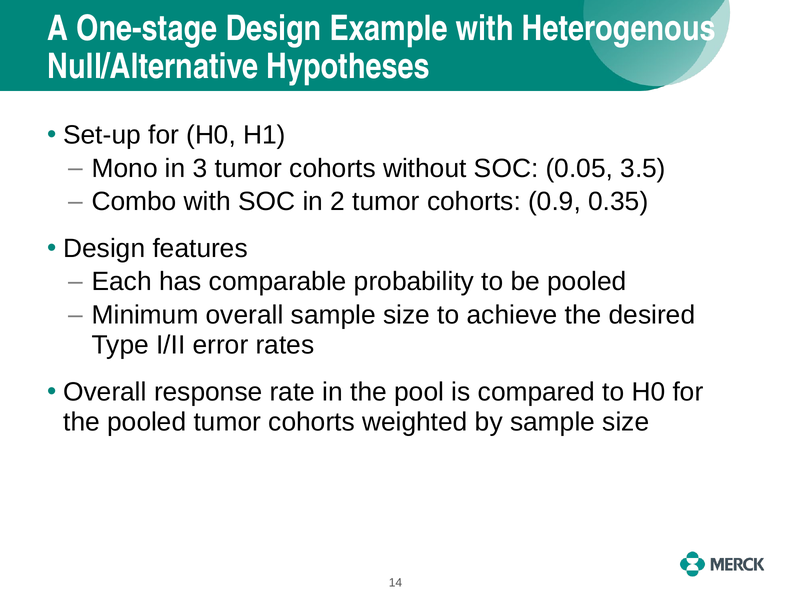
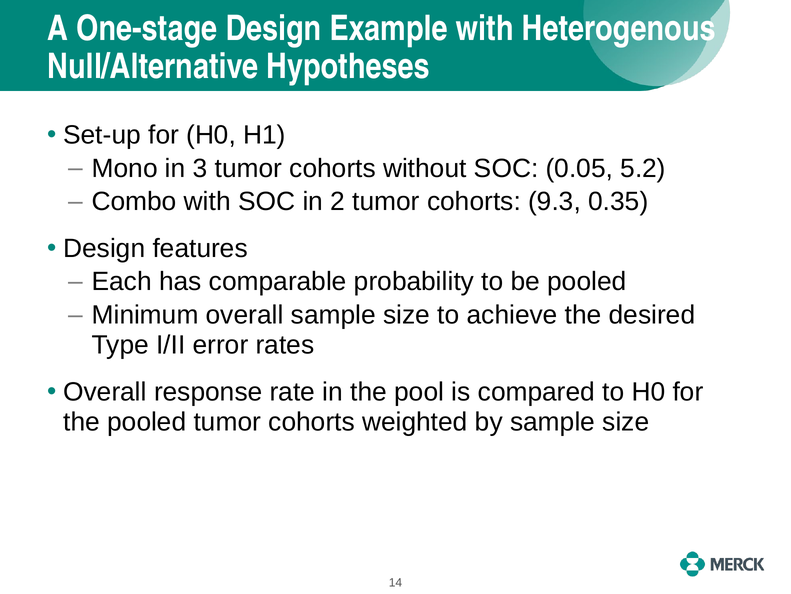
3.5: 3.5 -> 5.2 (643, 168)
0.9: 0.9 -> 9.3 (555, 202)
